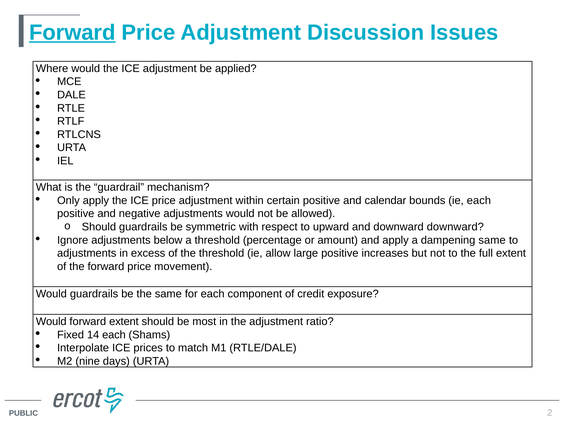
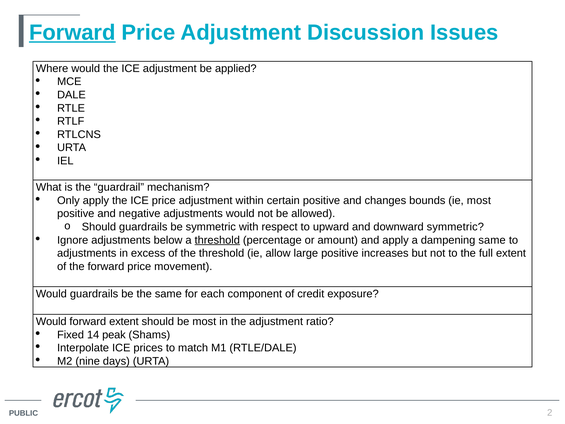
calendar: calendar -> changes (385, 200)
ie each: each -> most (479, 200)
downward downward: downward -> symmetric (455, 227)
threshold underline: none -> present (217, 240)
14 each: each -> peak (114, 335)
